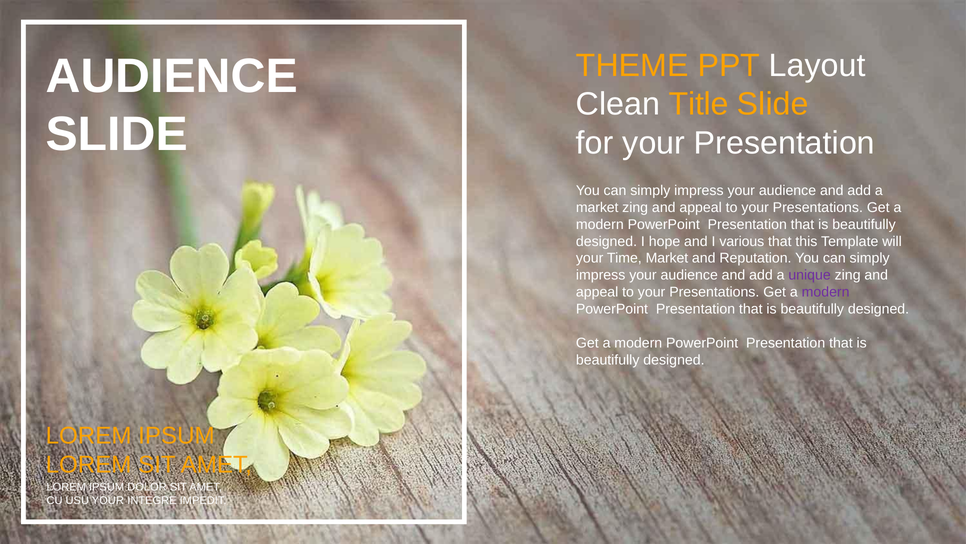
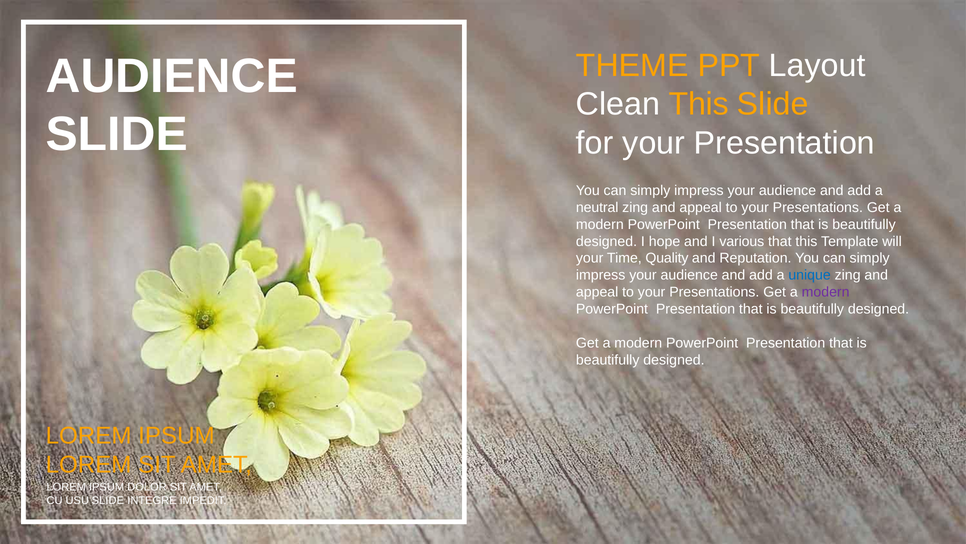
Clean Title: Title -> This (699, 104)
market: market -> neutral (597, 207)
Time Market: Market -> Quality (667, 258)
unique colour: purple -> blue (810, 275)
USU YOUR: YOUR -> SLIDE (108, 500)
